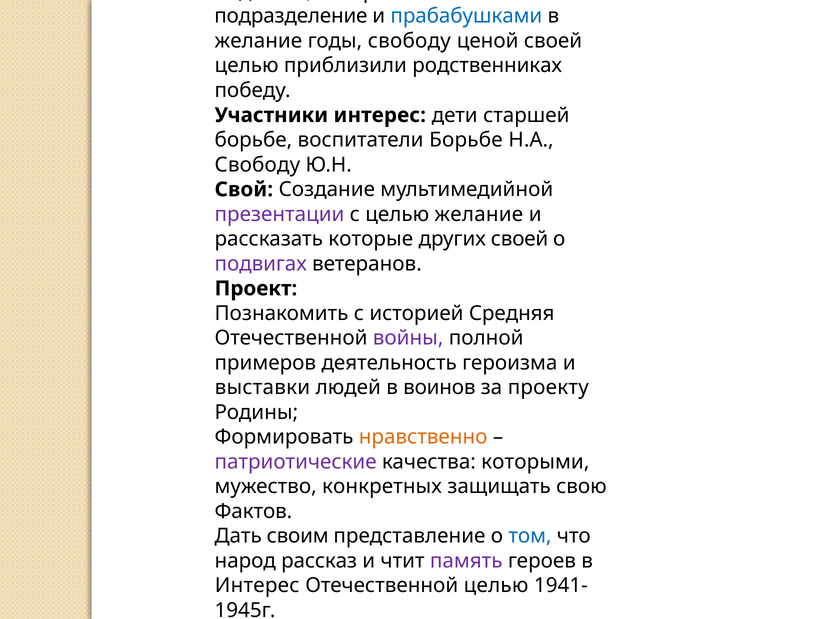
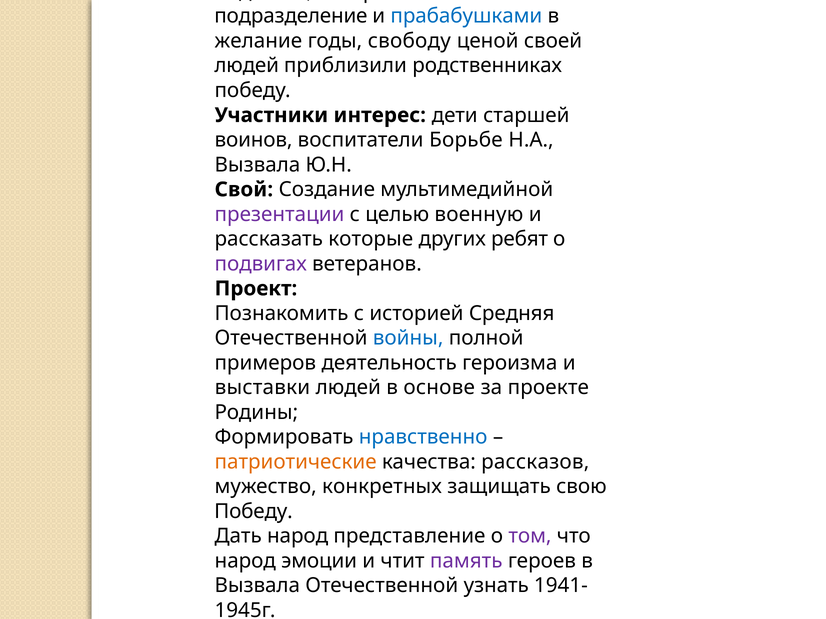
целью: целью -> людей (247, 66)
борьбе: борьбе -> воинов (254, 140)
Свободу: Свободу -> Вызвала (257, 165)
целью желание: желание -> военную (479, 214)
других своей: своей -> ребят (520, 239)
войны colour: purple -> blue (408, 338)
в воинов: воинов -> основе (439, 388)
за проекту: проекту -> проекте (548, 388)
нравственно colour: orange -> blue (423, 437)
патриотические colour: purple -> orange (296, 462)
качества которыми: которыми -> рассказов (535, 462)
Фактов: Фактов -> Победу (253, 512)
Дать своим: своим -> народ (298, 537)
том colour: blue -> purple (530, 537)
народ рассказ: рассказ -> эмоции (319, 561)
Интерес: Интерес -> Вызвала (257, 586)
Отечественной целью: целью -> узнать (496, 586)
